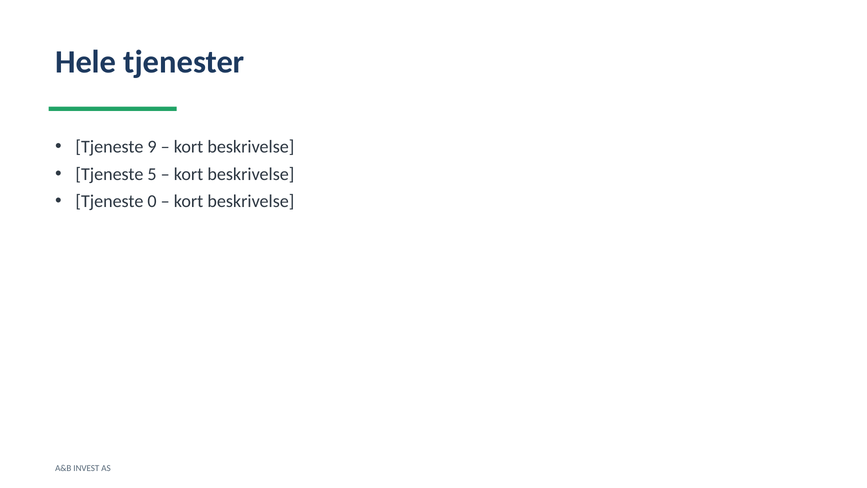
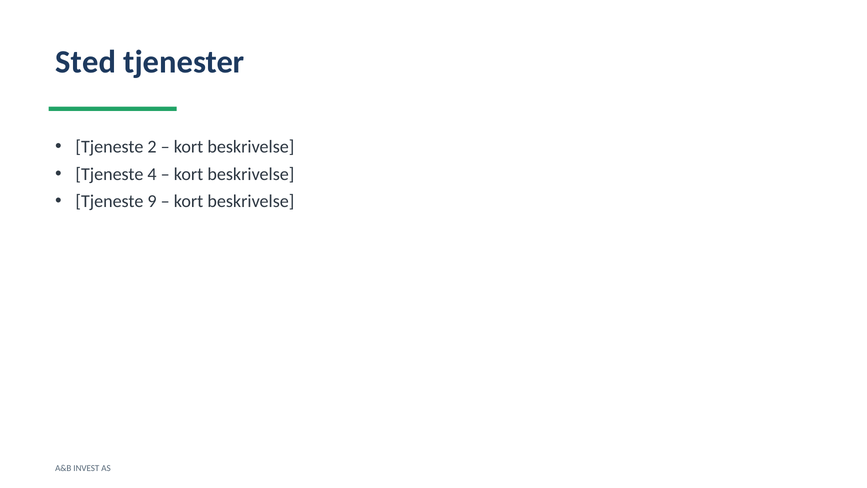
Hele: Hele -> Sted (86, 62)
9: 9 -> 2 (152, 147)
5: 5 -> 4 (152, 174)
0: 0 -> 9 (152, 201)
